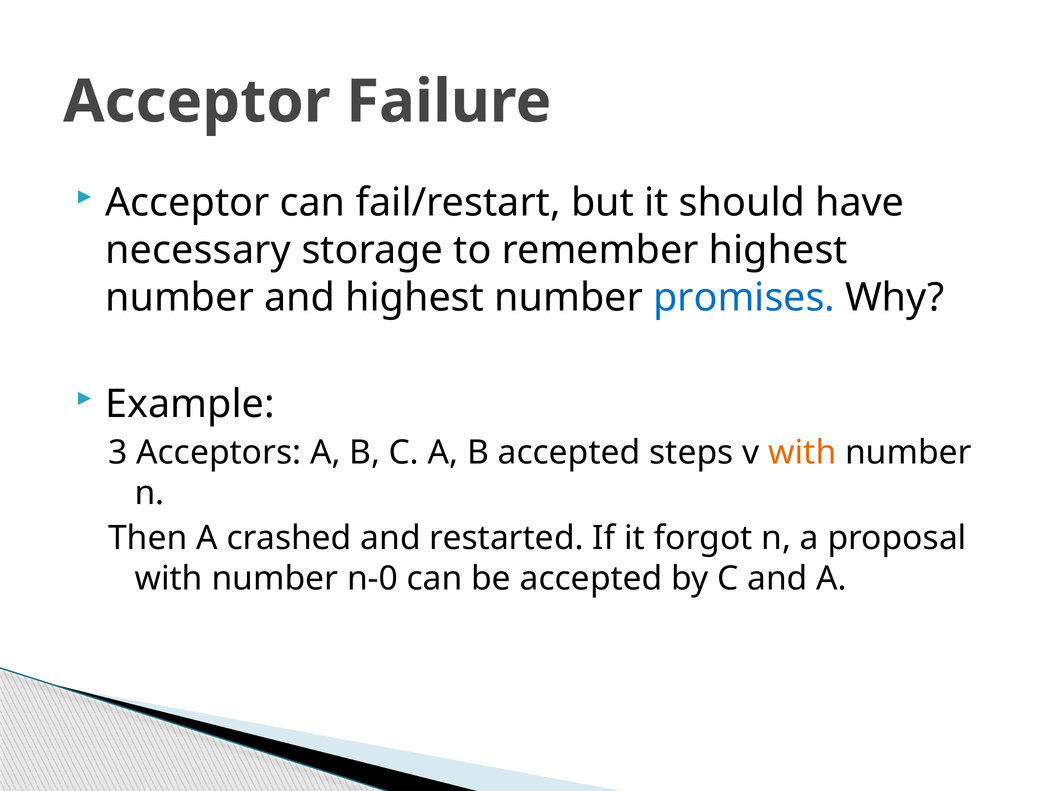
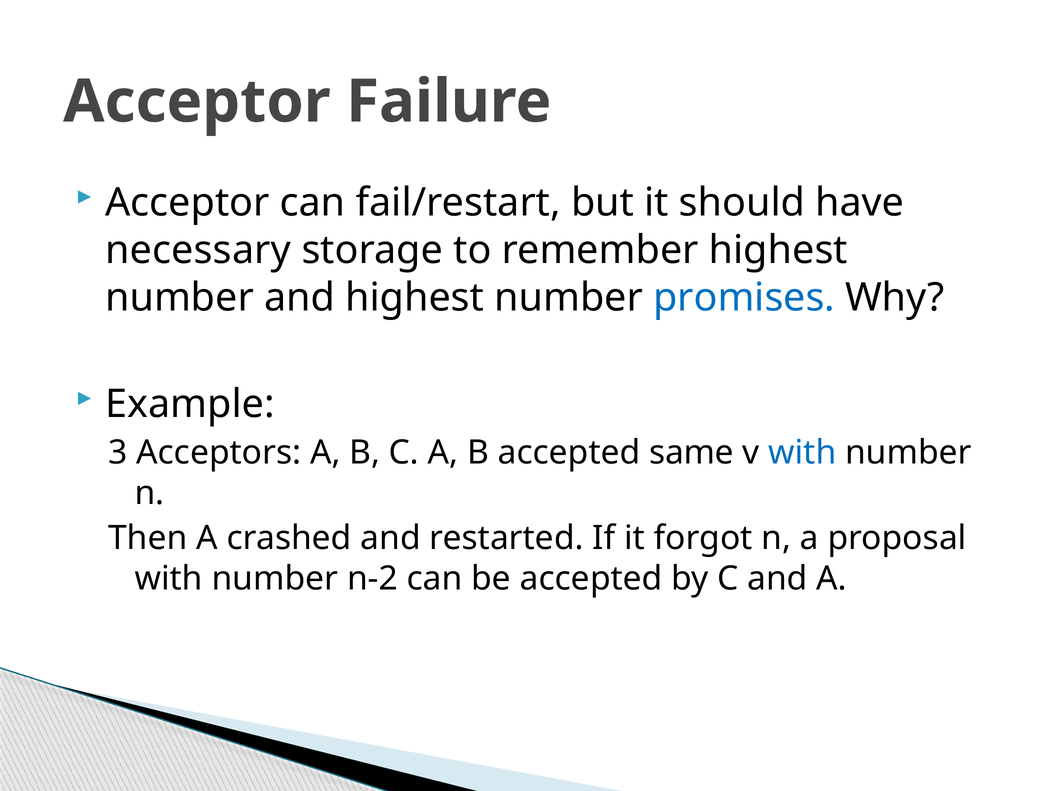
steps: steps -> same (692, 452)
with colour: orange -> blue (802, 452)
n-0: n-0 -> n-2 (372, 578)
